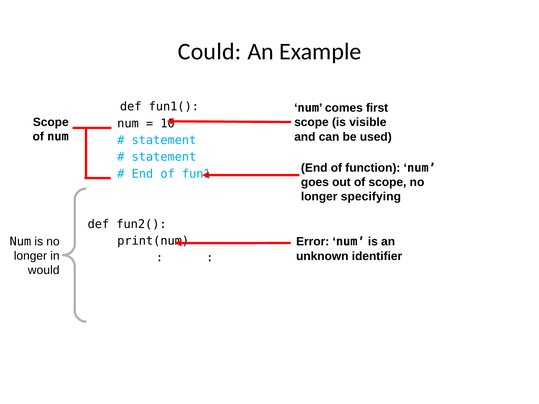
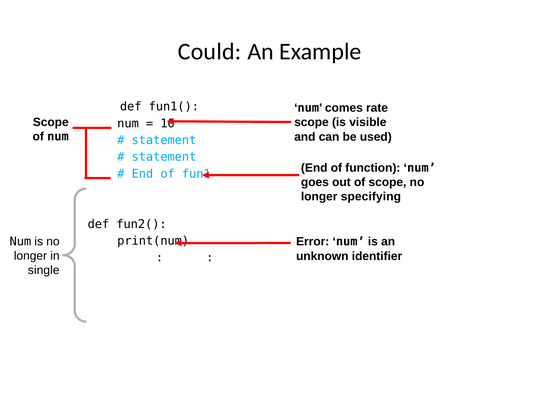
first: first -> rate (377, 108)
would: would -> single (44, 270)
